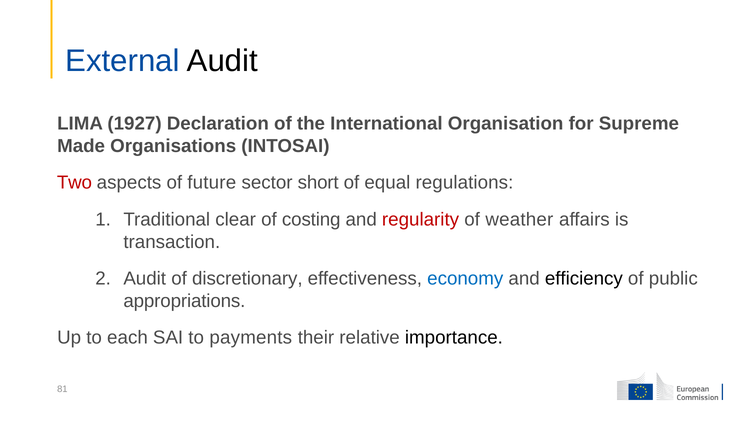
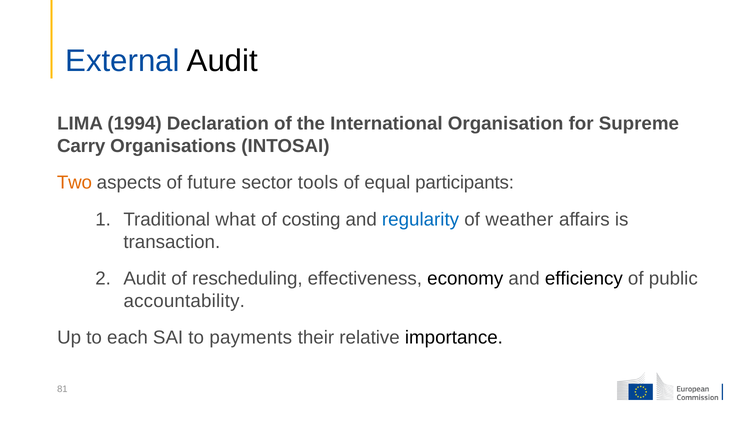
1927: 1927 -> 1994 (135, 124)
Made: Made -> Carry (81, 146)
Two colour: red -> orange (74, 183)
short: short -> tools (318, 183)
regulations: regulations -> participants (465, 183)
clear: clear -> what (236, 219)
regularity colour: red -> blue (421, 219)
discretionary: discretionary -> rescheduling (247, 278)
economy colour: blue -> black (465, 278)
appropriations: appropriations -> accountability (184, 301)
